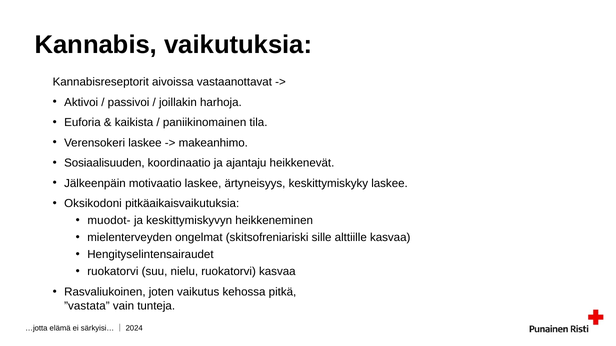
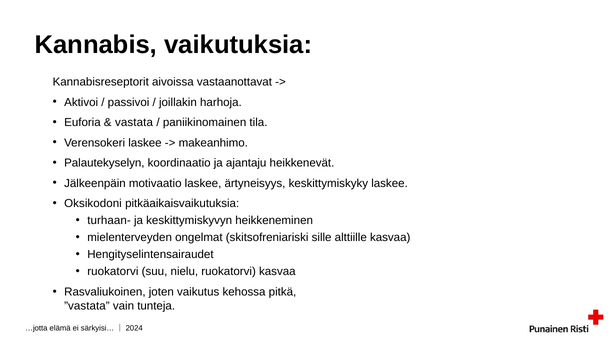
kaikista: kaikista -> vastata (134, 123)
Sosiaalisuuden: Sosiaalisuuden -> Palautekyselyn (104, 163)
muodot-: muodot- -> turhaan- (109, 221)
